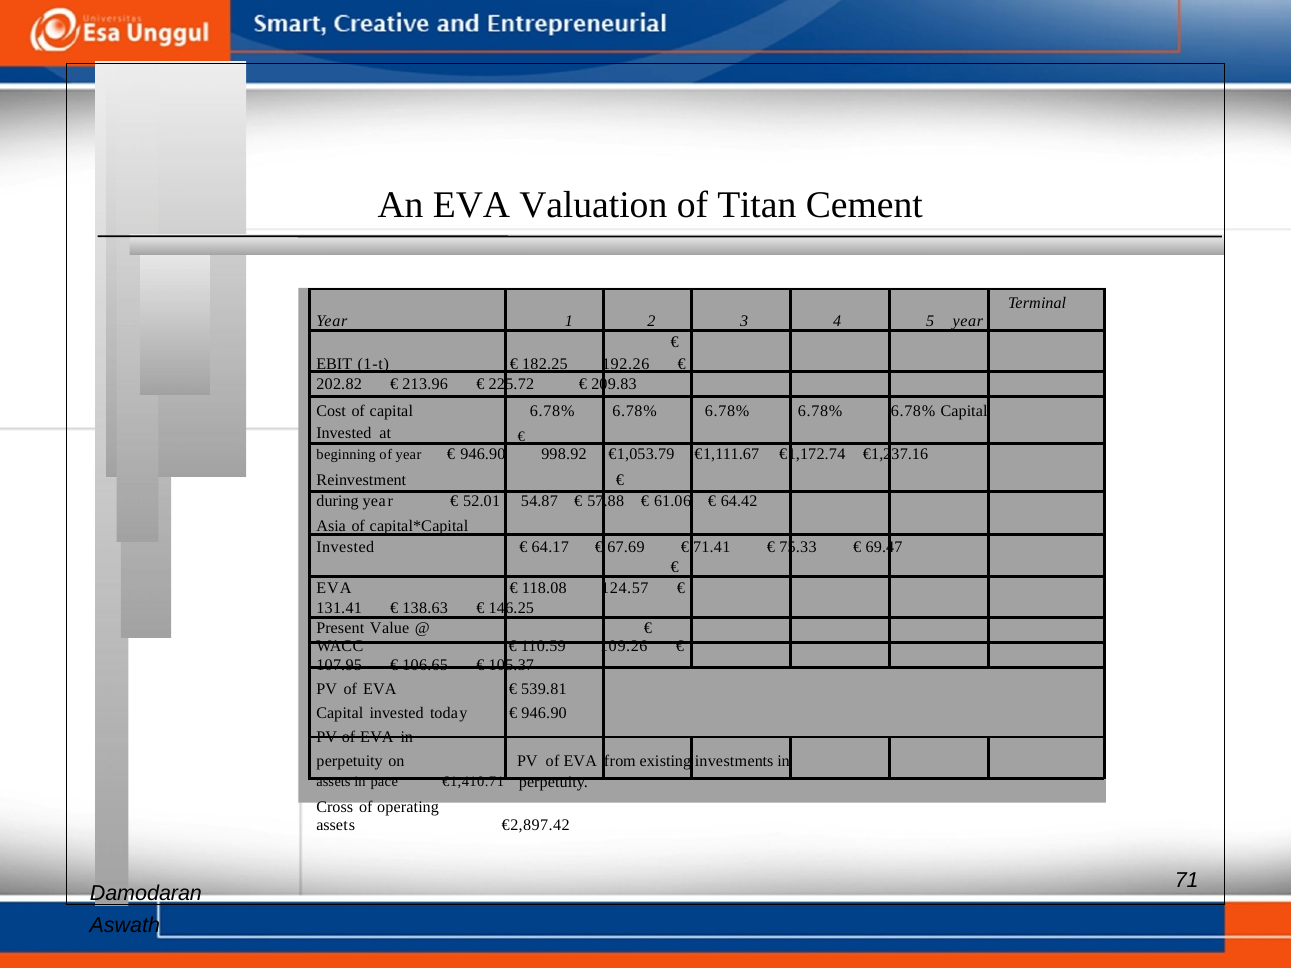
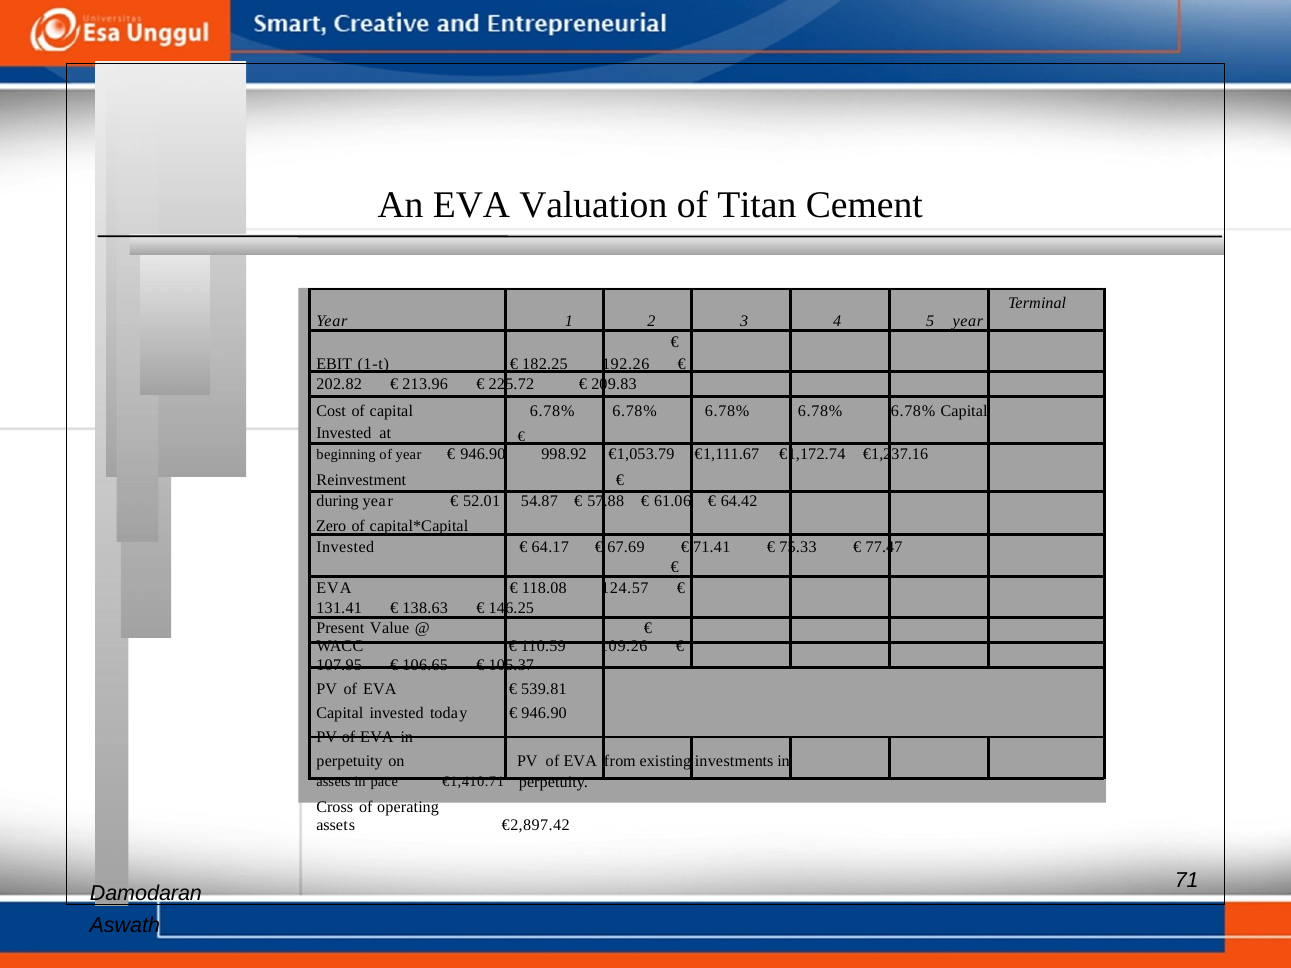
Asia: Asia -> Zero (331, 526)
69.47: 69.47 -> 77.47 (884, 548)
